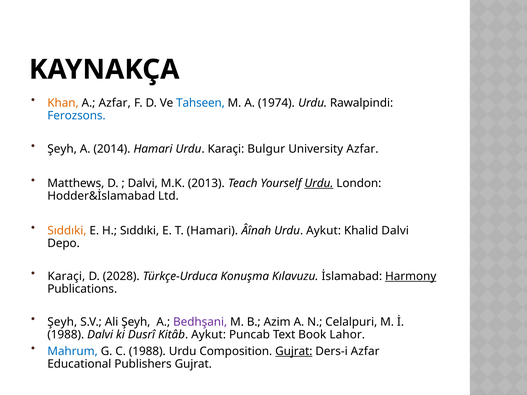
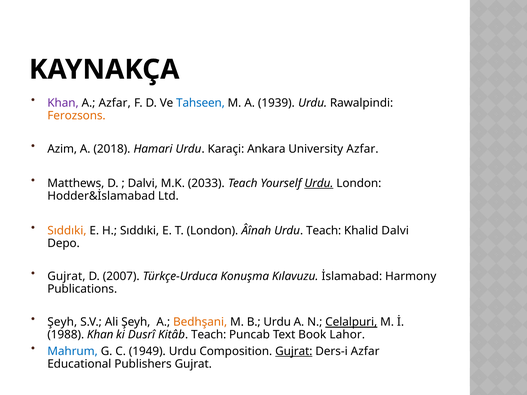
Khan colour: orange -> purple (63, 103)
1974: 1974 -> 1939 (276, 103)
Ferozsons colour: blue -> orange (76, 116)
Şeyh: Şeyh -> Azim (62, 149)
2014: 2014 -> 2018 (112, 149)
Bulgur: Bulgur -> Ankara (266, 149)
2013: 2013 -> 2033 (206, 184)
T Hamari: Hamari -> London (212, 231)
Urdu Aykut: Aykut -> Teach (324, 231)
Karaçi: Karaçi -> Gujrat (66, 277)
2028: 2028 -> 2007 (121, 277)
Harmony underline: present -> none (411, 277)
Bedhşani colour: purple -> orange (200, 322)
B Azim: Azim -> Urdu (277, 322)
Celalpuri underline: none -> present (351, 322)
1988 Dalvi: Dalvi -> Khan (100, 335)
Kitâb Aykut: Aykut -> Teach (209, 335)
C 1988: 1988 -> 1949 (147, 352)
